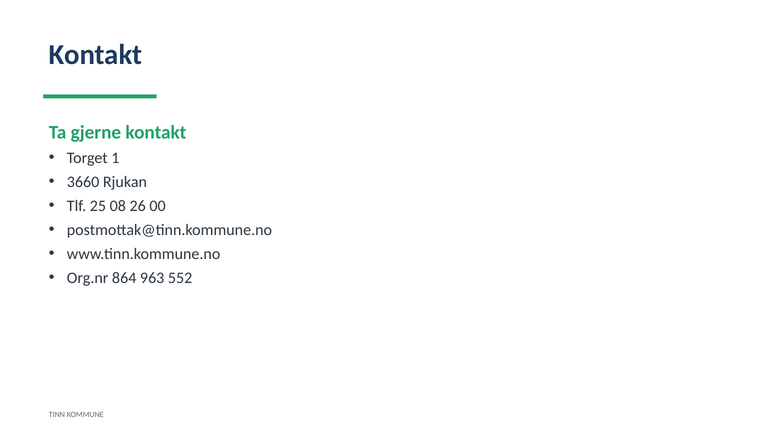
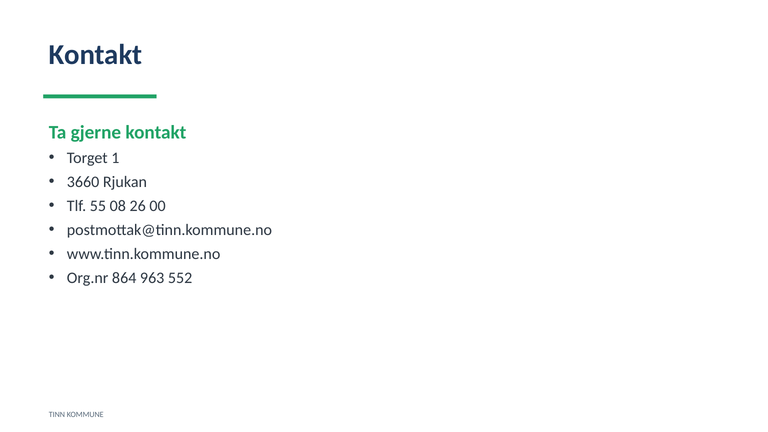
25: 25 -> 55 (98, 206)
